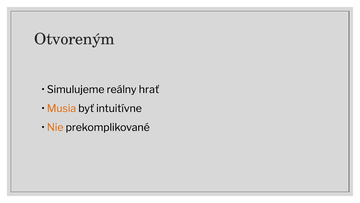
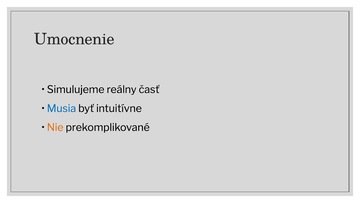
Otvoreným: Otvoreným -> Umocnenie (74, 39)
hrať: hrať -> časť (149, 89)
Musia colour: orange -> blue (61, 108)
